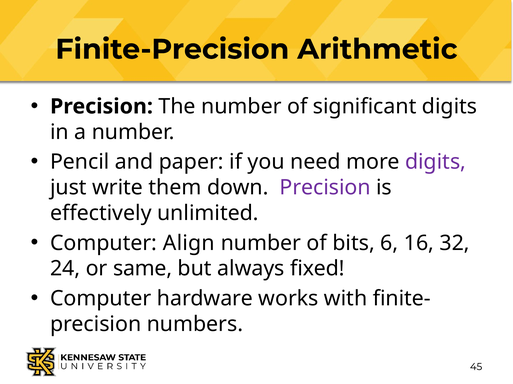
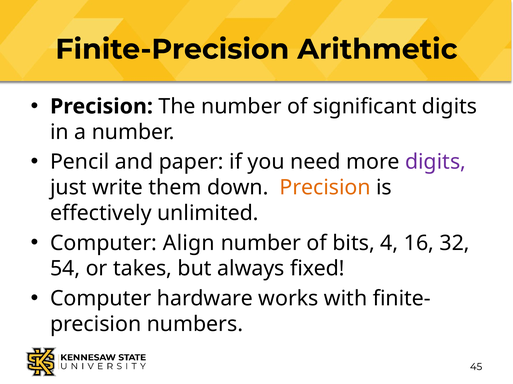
Precision colour: purple -> orange (325, 188)
6: 6 -> 4 (389, 243)
24: 24 -> 54 (65, 269)
same: same -> takes (143, 269)
